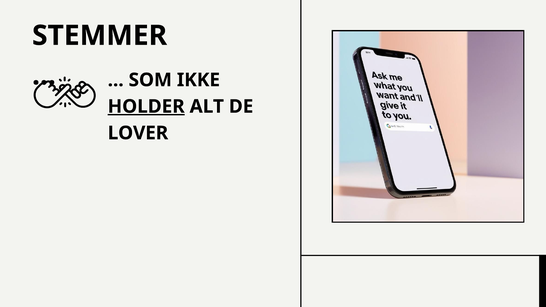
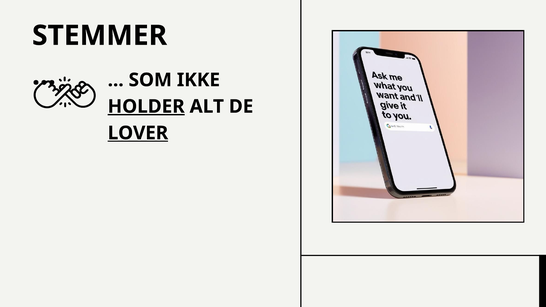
LOVER underline: none -> present (138, 133)
